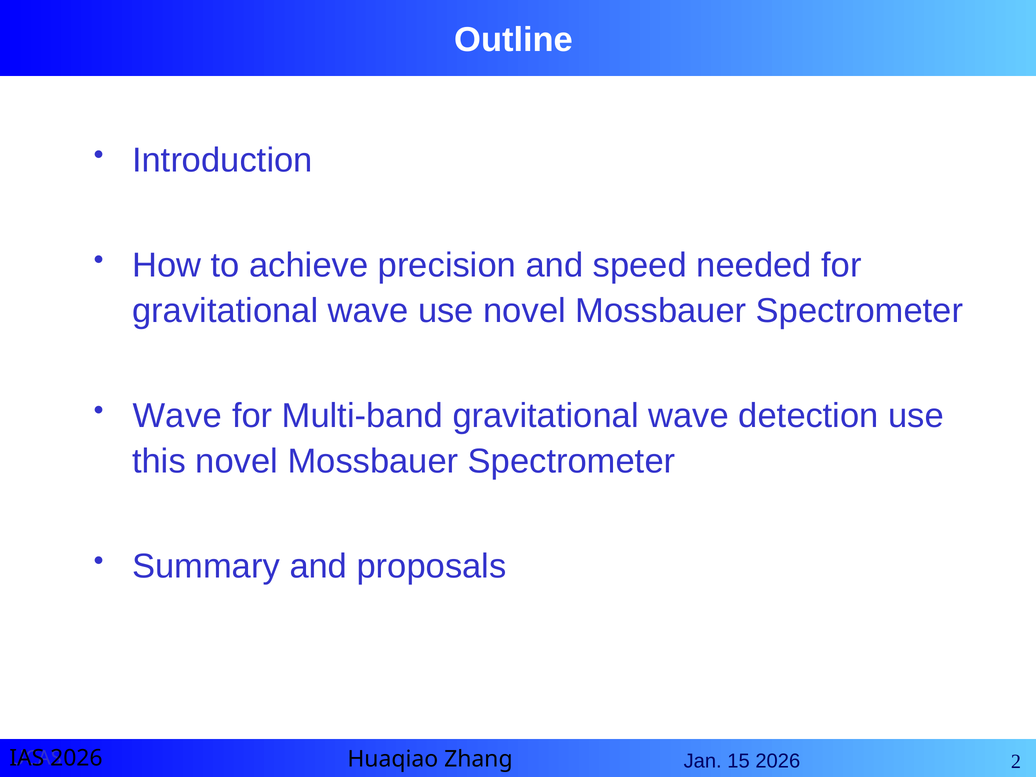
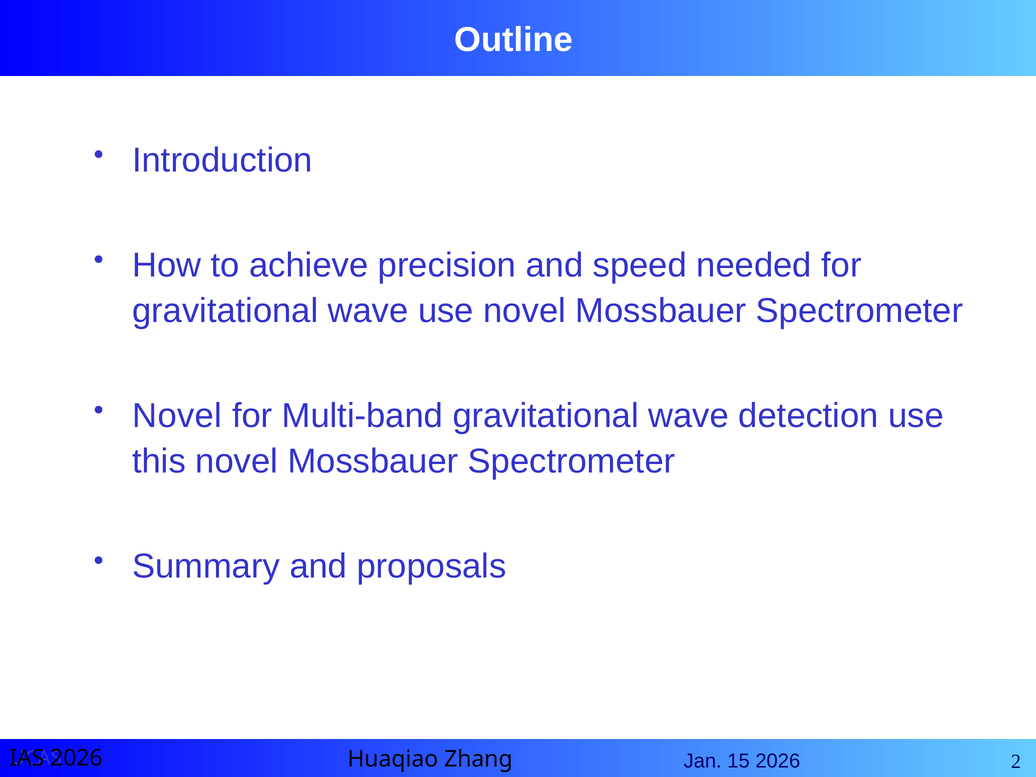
Wave: Wave -> Novel (177, 416)
